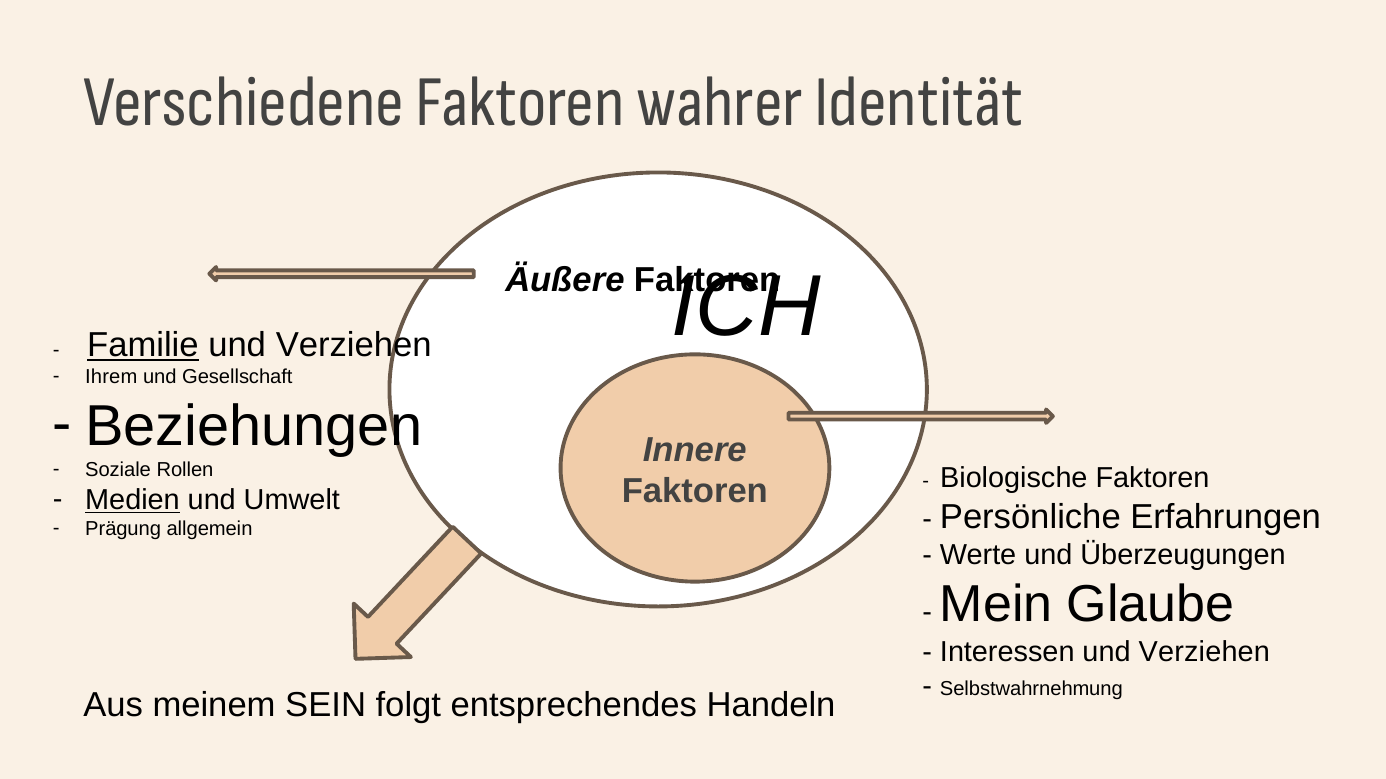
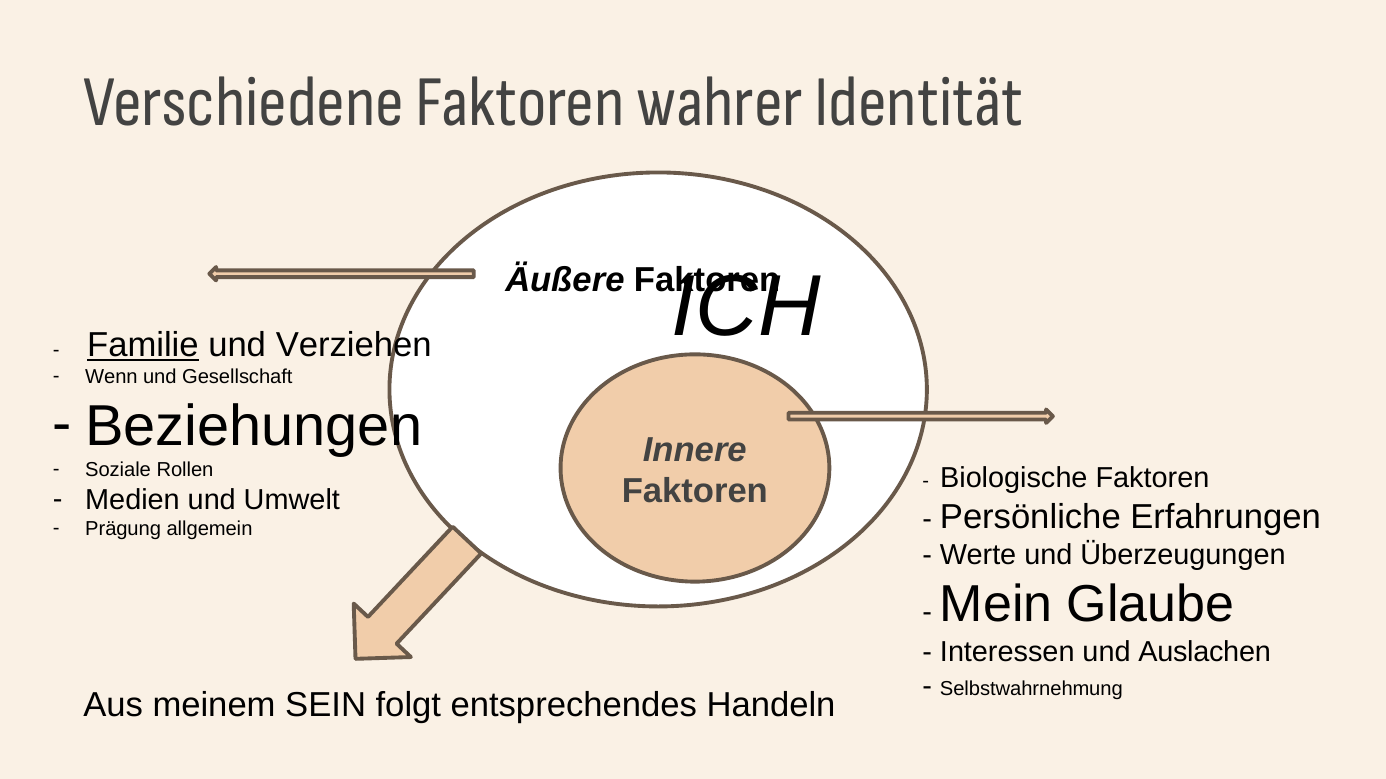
Ihrem: Ihrem -> Wenn (111, 377)
Medien underline: present -> none (132, 501)
Interessen und Verziehen: Verziehen -> Auslachen (1205, 652)
